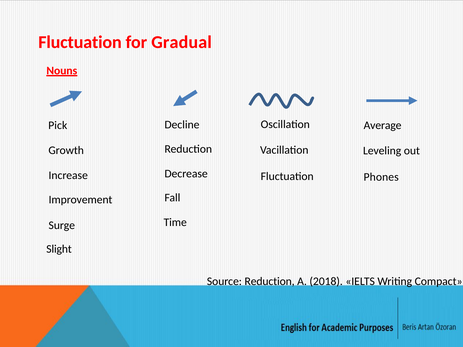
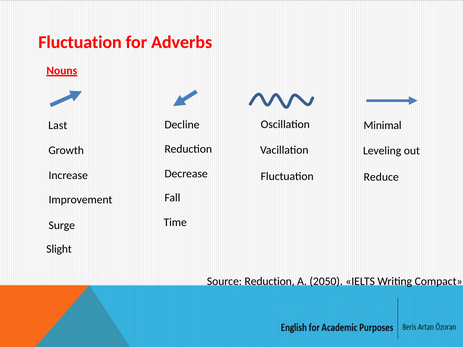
Gradual: Gradual -> Adverbs (182, 42)
Pick: Pick -> Last (58, 125)
Average: Average -> Minimal (383, 125)
Phones: Phones -> Reduce (381, 177)
2018: 2018 -> 2050 (326, 282)
